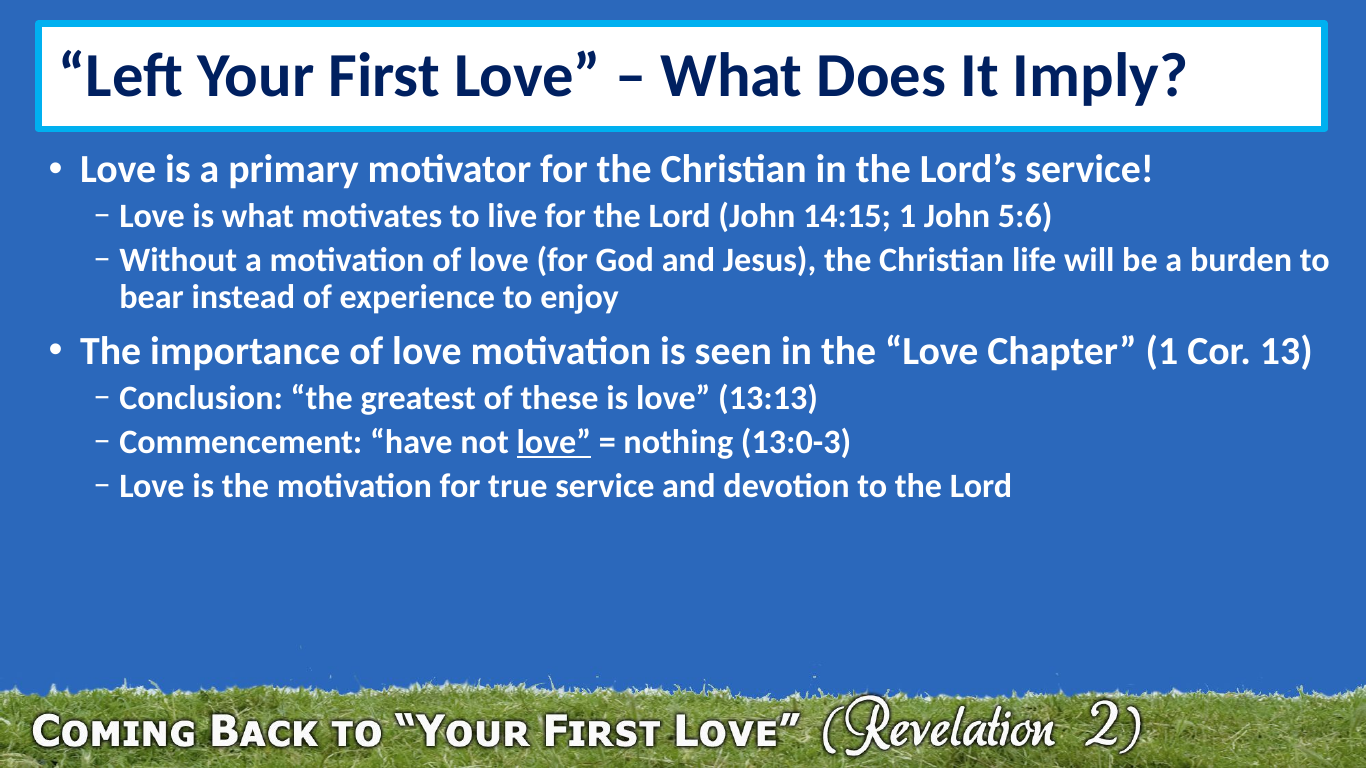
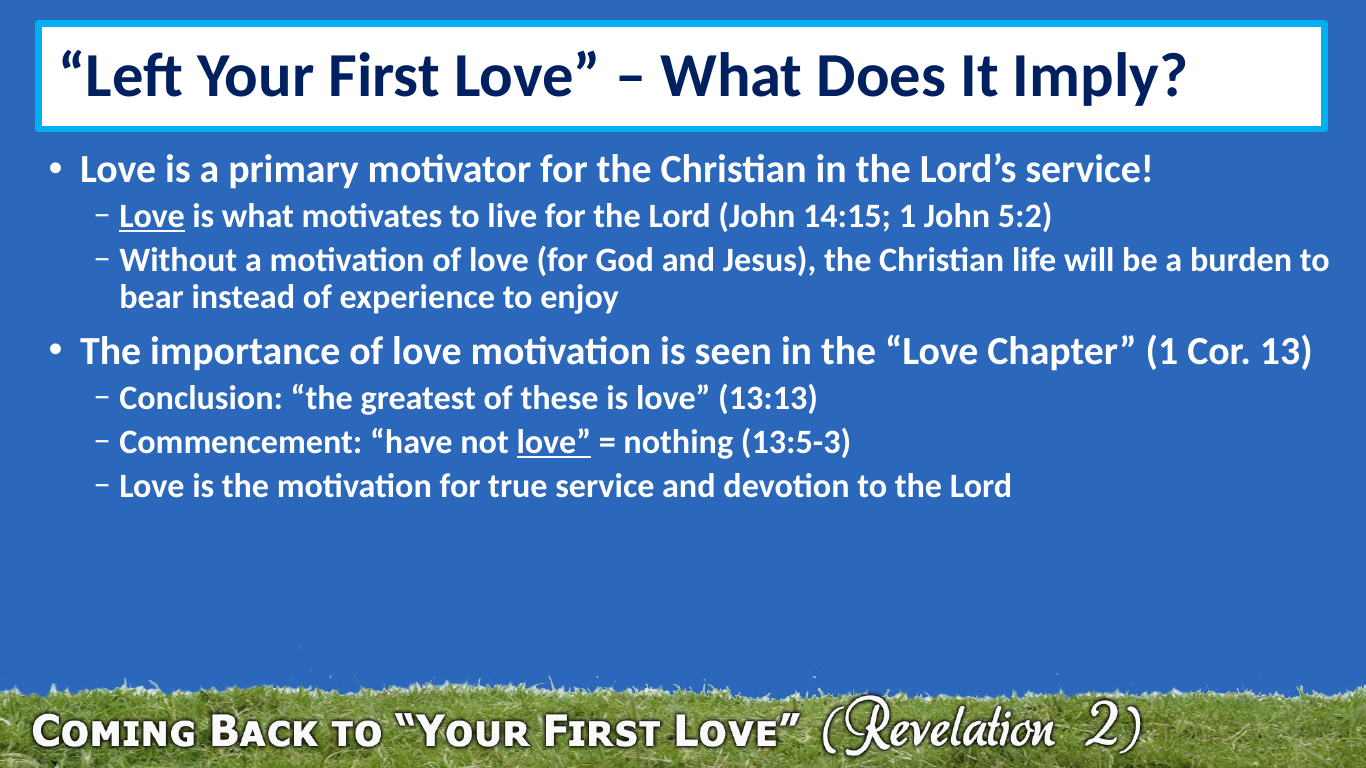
Love underline: none -> present (152, 217)
5:6: 5:6 -> 5:2 (1025, 217)
13:0-3: 13:0-3 -> 13:5-3 (796, 443)
